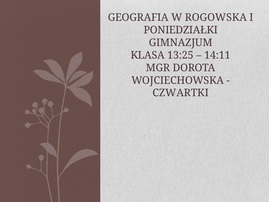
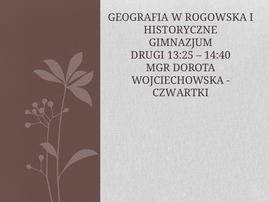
PONIEDZIAŁKI: PONIEDZIAŁKI -> HISTORYCZNE (181, 30)
KLASA: KLASA -> DRUGI (148, 55)
14:11: 14:11 -> 14:40 (217, 55)
